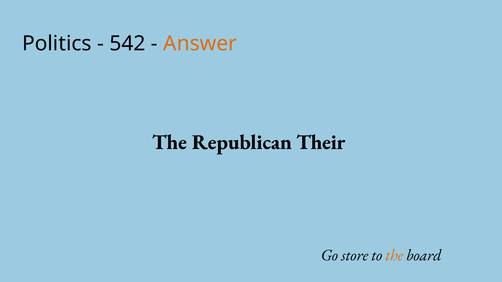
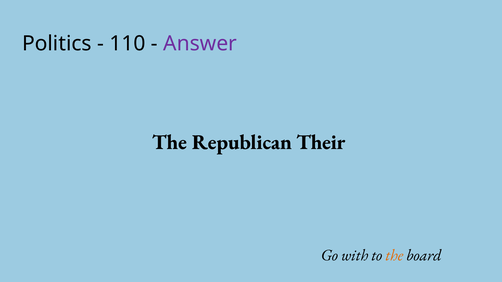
542: 542 -> 110 (127, 44)
Answer colour: orange -> purple (200, 44)
store: store -> with (355, 255)
